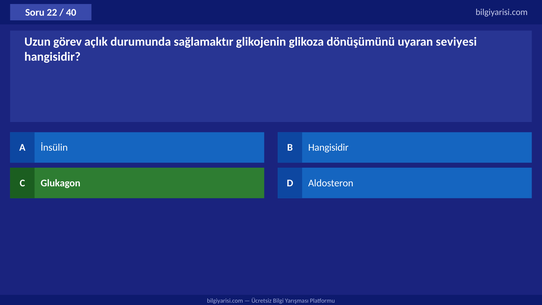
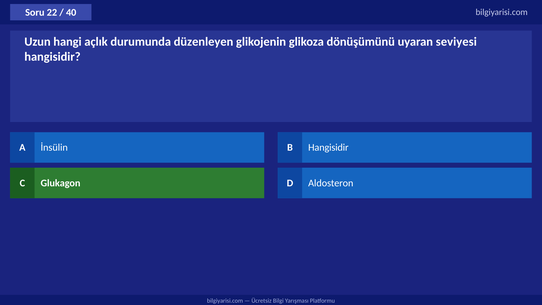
görev: görev -> hangi (68, 42)
sağlamaktır: sağlamaktır -> düzenleyen (204, 42)
